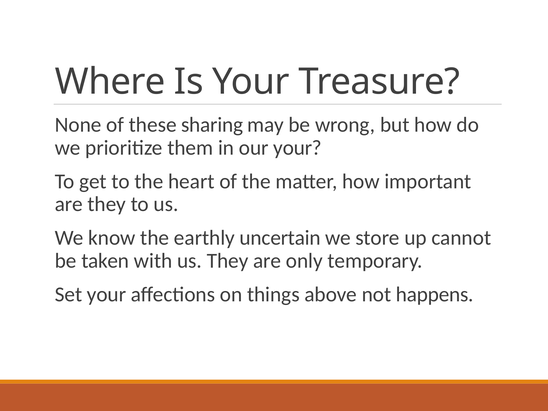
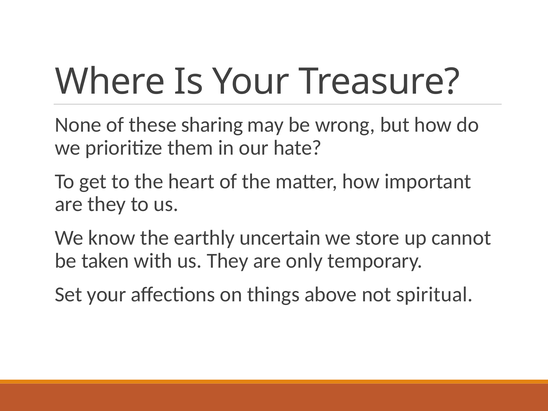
our your: your -> hate (298, 148)
happens: happens -> spiritual (435, 295)
